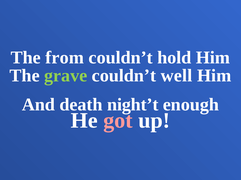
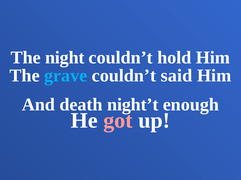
from: from -> night (65, 58)
grave colour: light green -> light blue (66, 76)
well: well -> said (176, 76)
